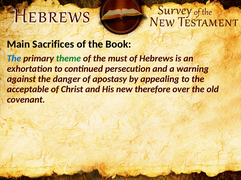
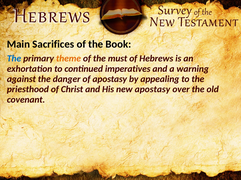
theme colour: green -> orange (68, 59)
persecution: persecution -> imperatives (128, 69)
acceptable: acceptable -> priesthood (28, 90)
new therefore: therefore -> apostasy (152, 90)
